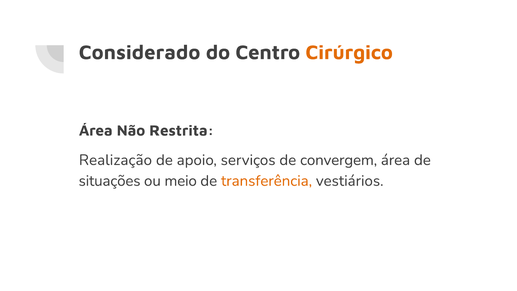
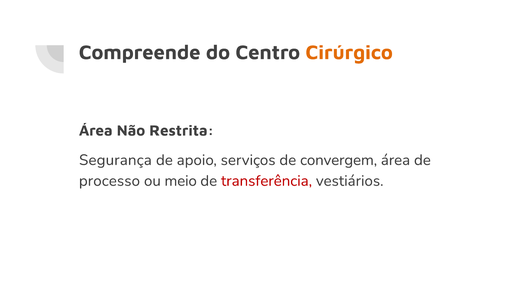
Considerado: Considerado -> Compreende (140, 52)
Realização: Realização -> Segurança (115, 160)
situações: situações -> processo (109, 181)
transferência colour: orange -> red (267, 181)
